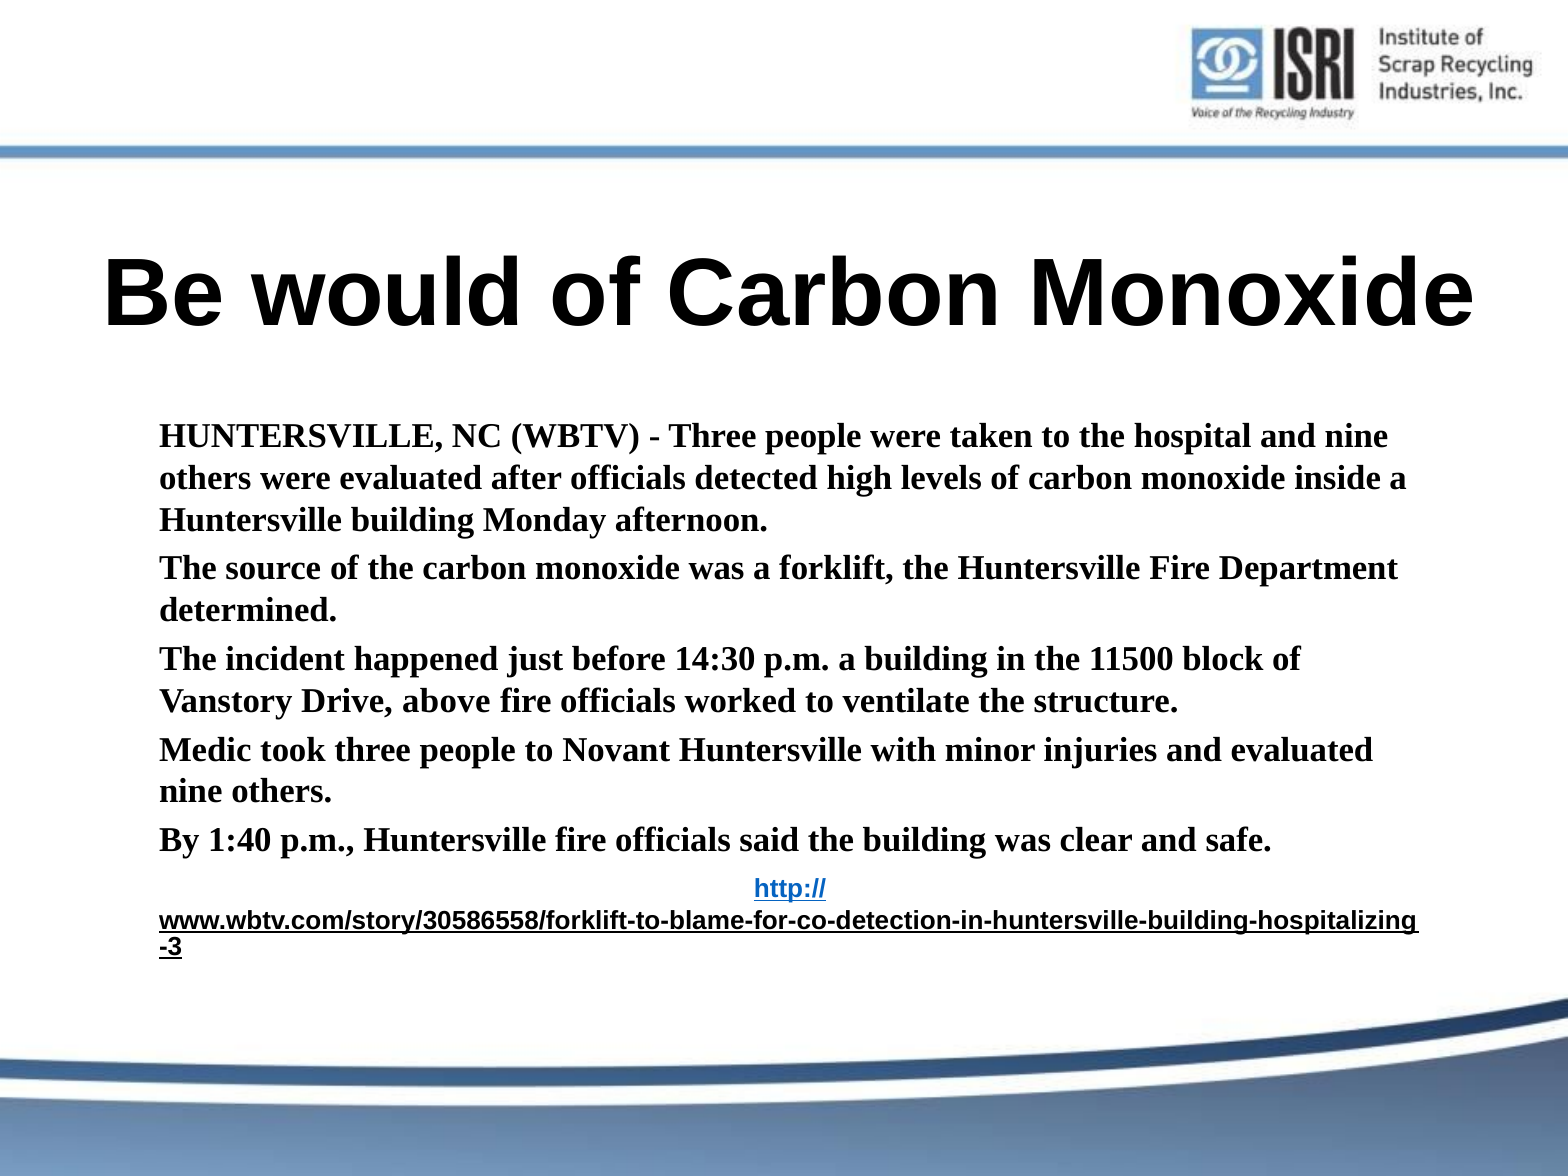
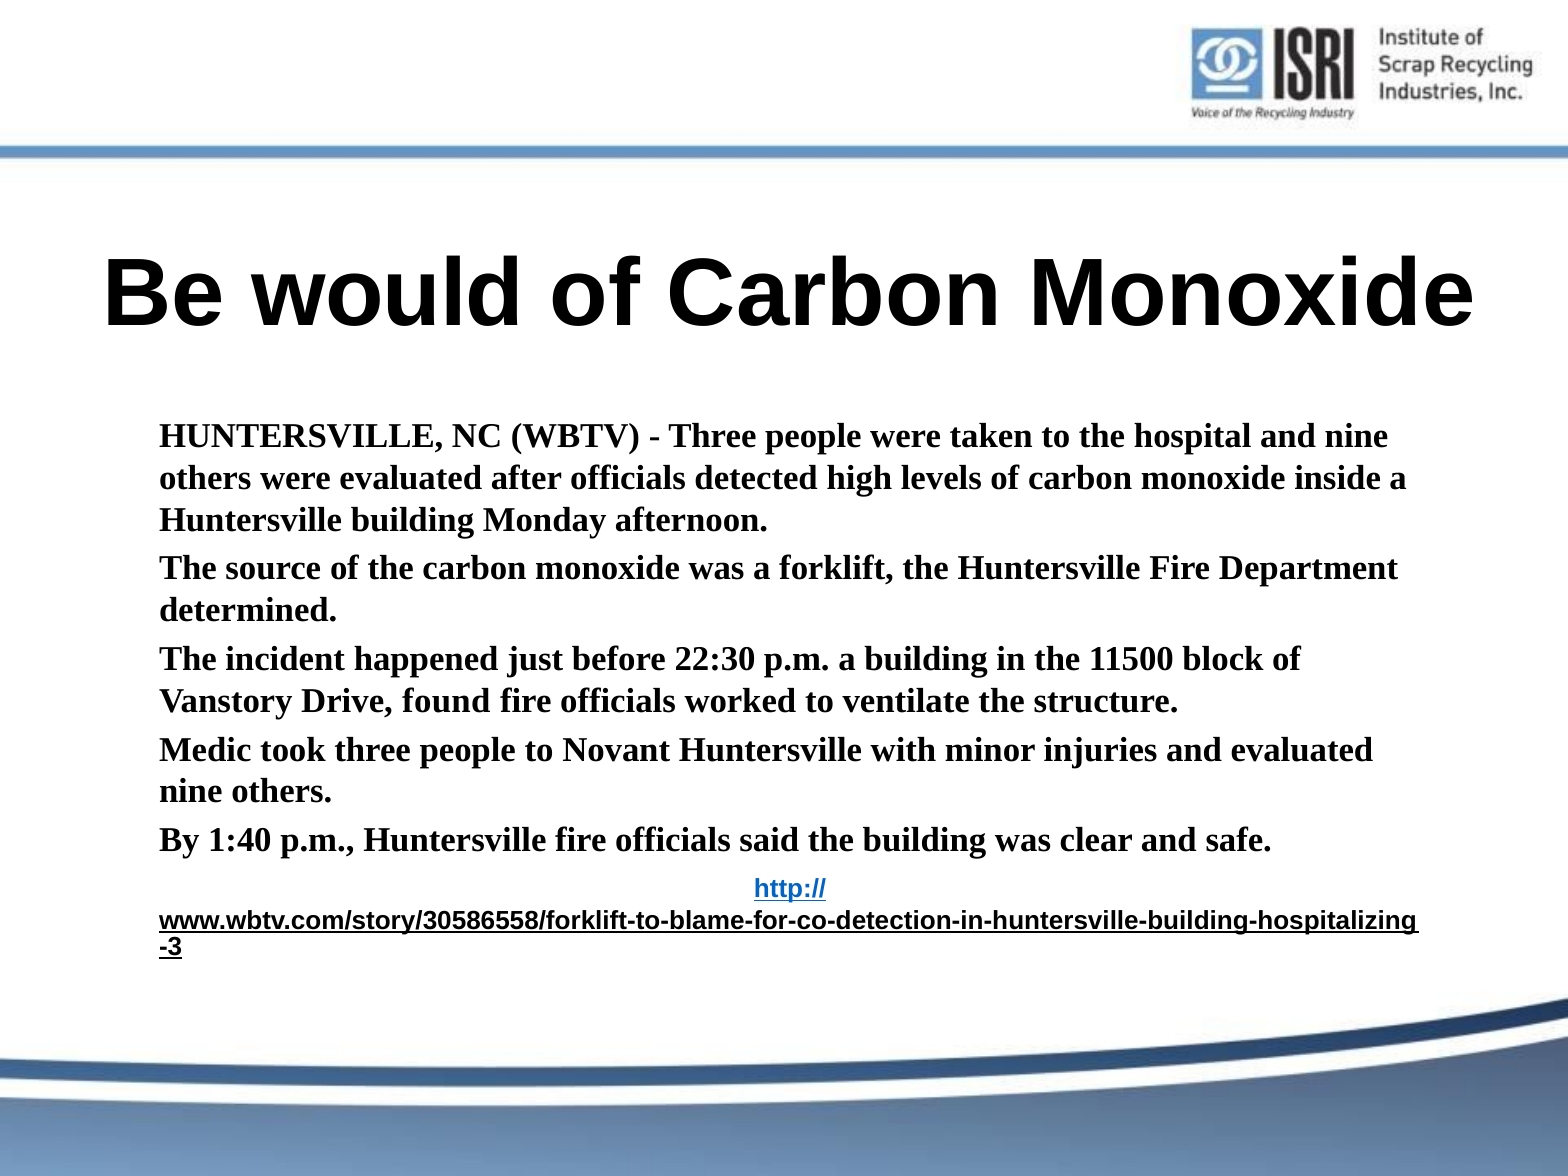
14:30: 14:30 -> 22:30 (715, 659)
above: above -> found (446, 701)
